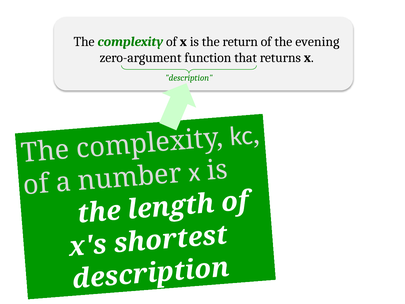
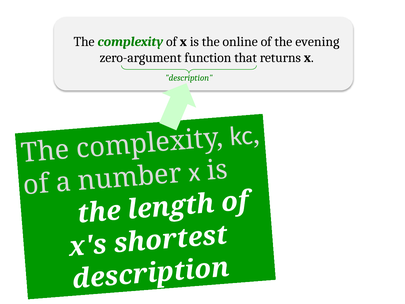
return: return -> online (240, 42)
